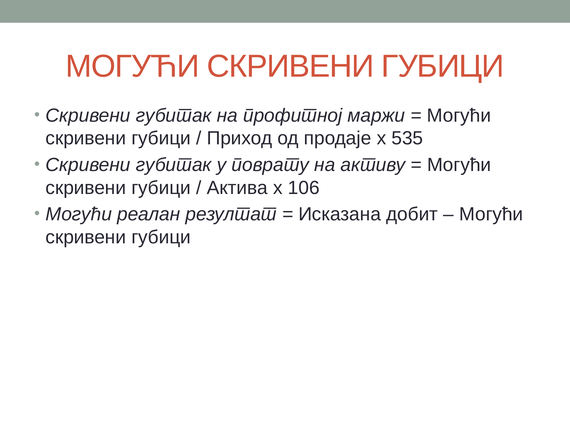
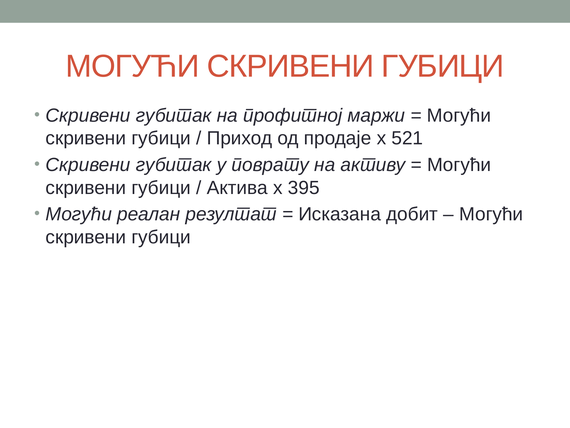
535: 535 -> 521 (407, 138)
106: 106 -> 395 (304, 188)
